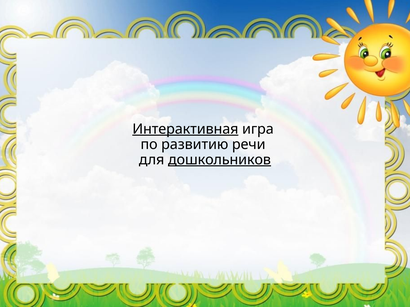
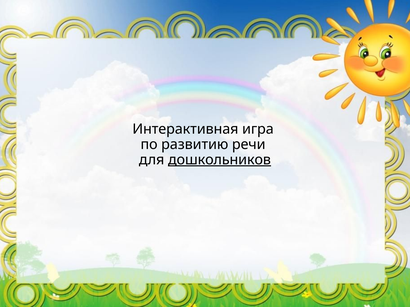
Интерактивная underline: present -> none (185, 129)
